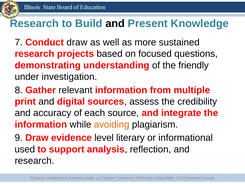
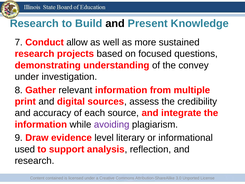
Conduct draw: draw -> allow (77, 42)
friendly: friendly -> convey (194, 65)
avoiding colour: orange -> purple (112, 124)
